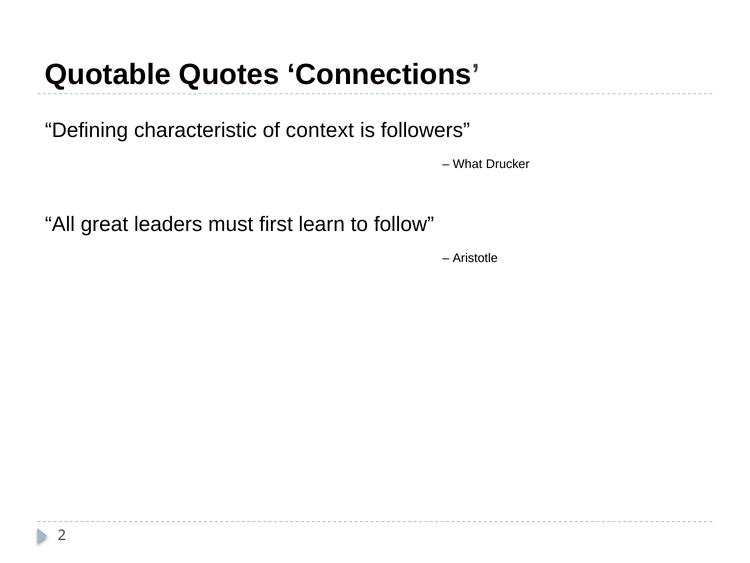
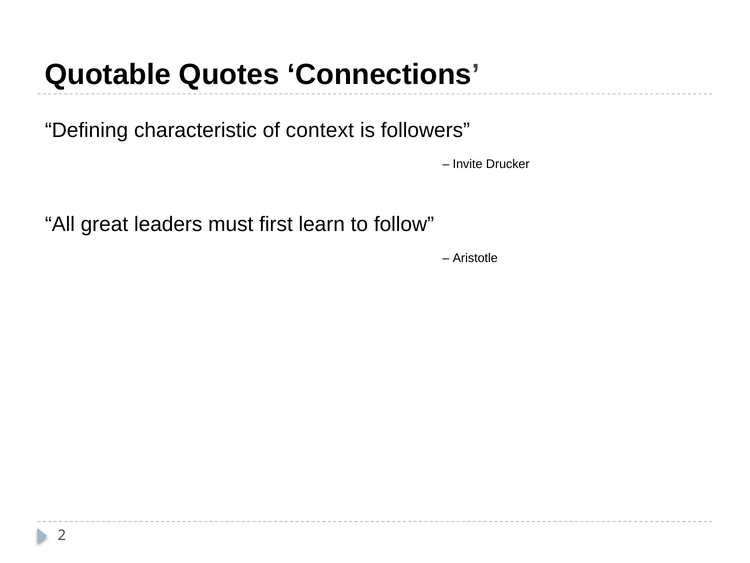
What: What -> Invite (468, 164)
